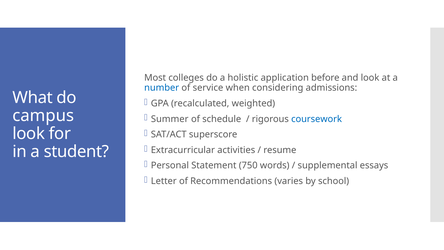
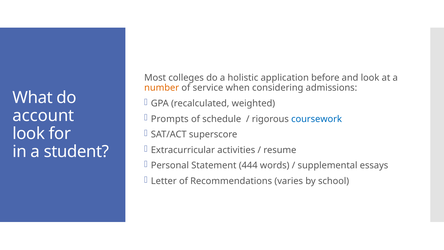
number colour: blue -> orange (162, 88)
campus: campus -> account (43, 116)
Summer: Summer -> Prompts (170, 119)
750: 750 -> 444 (248, 165)
